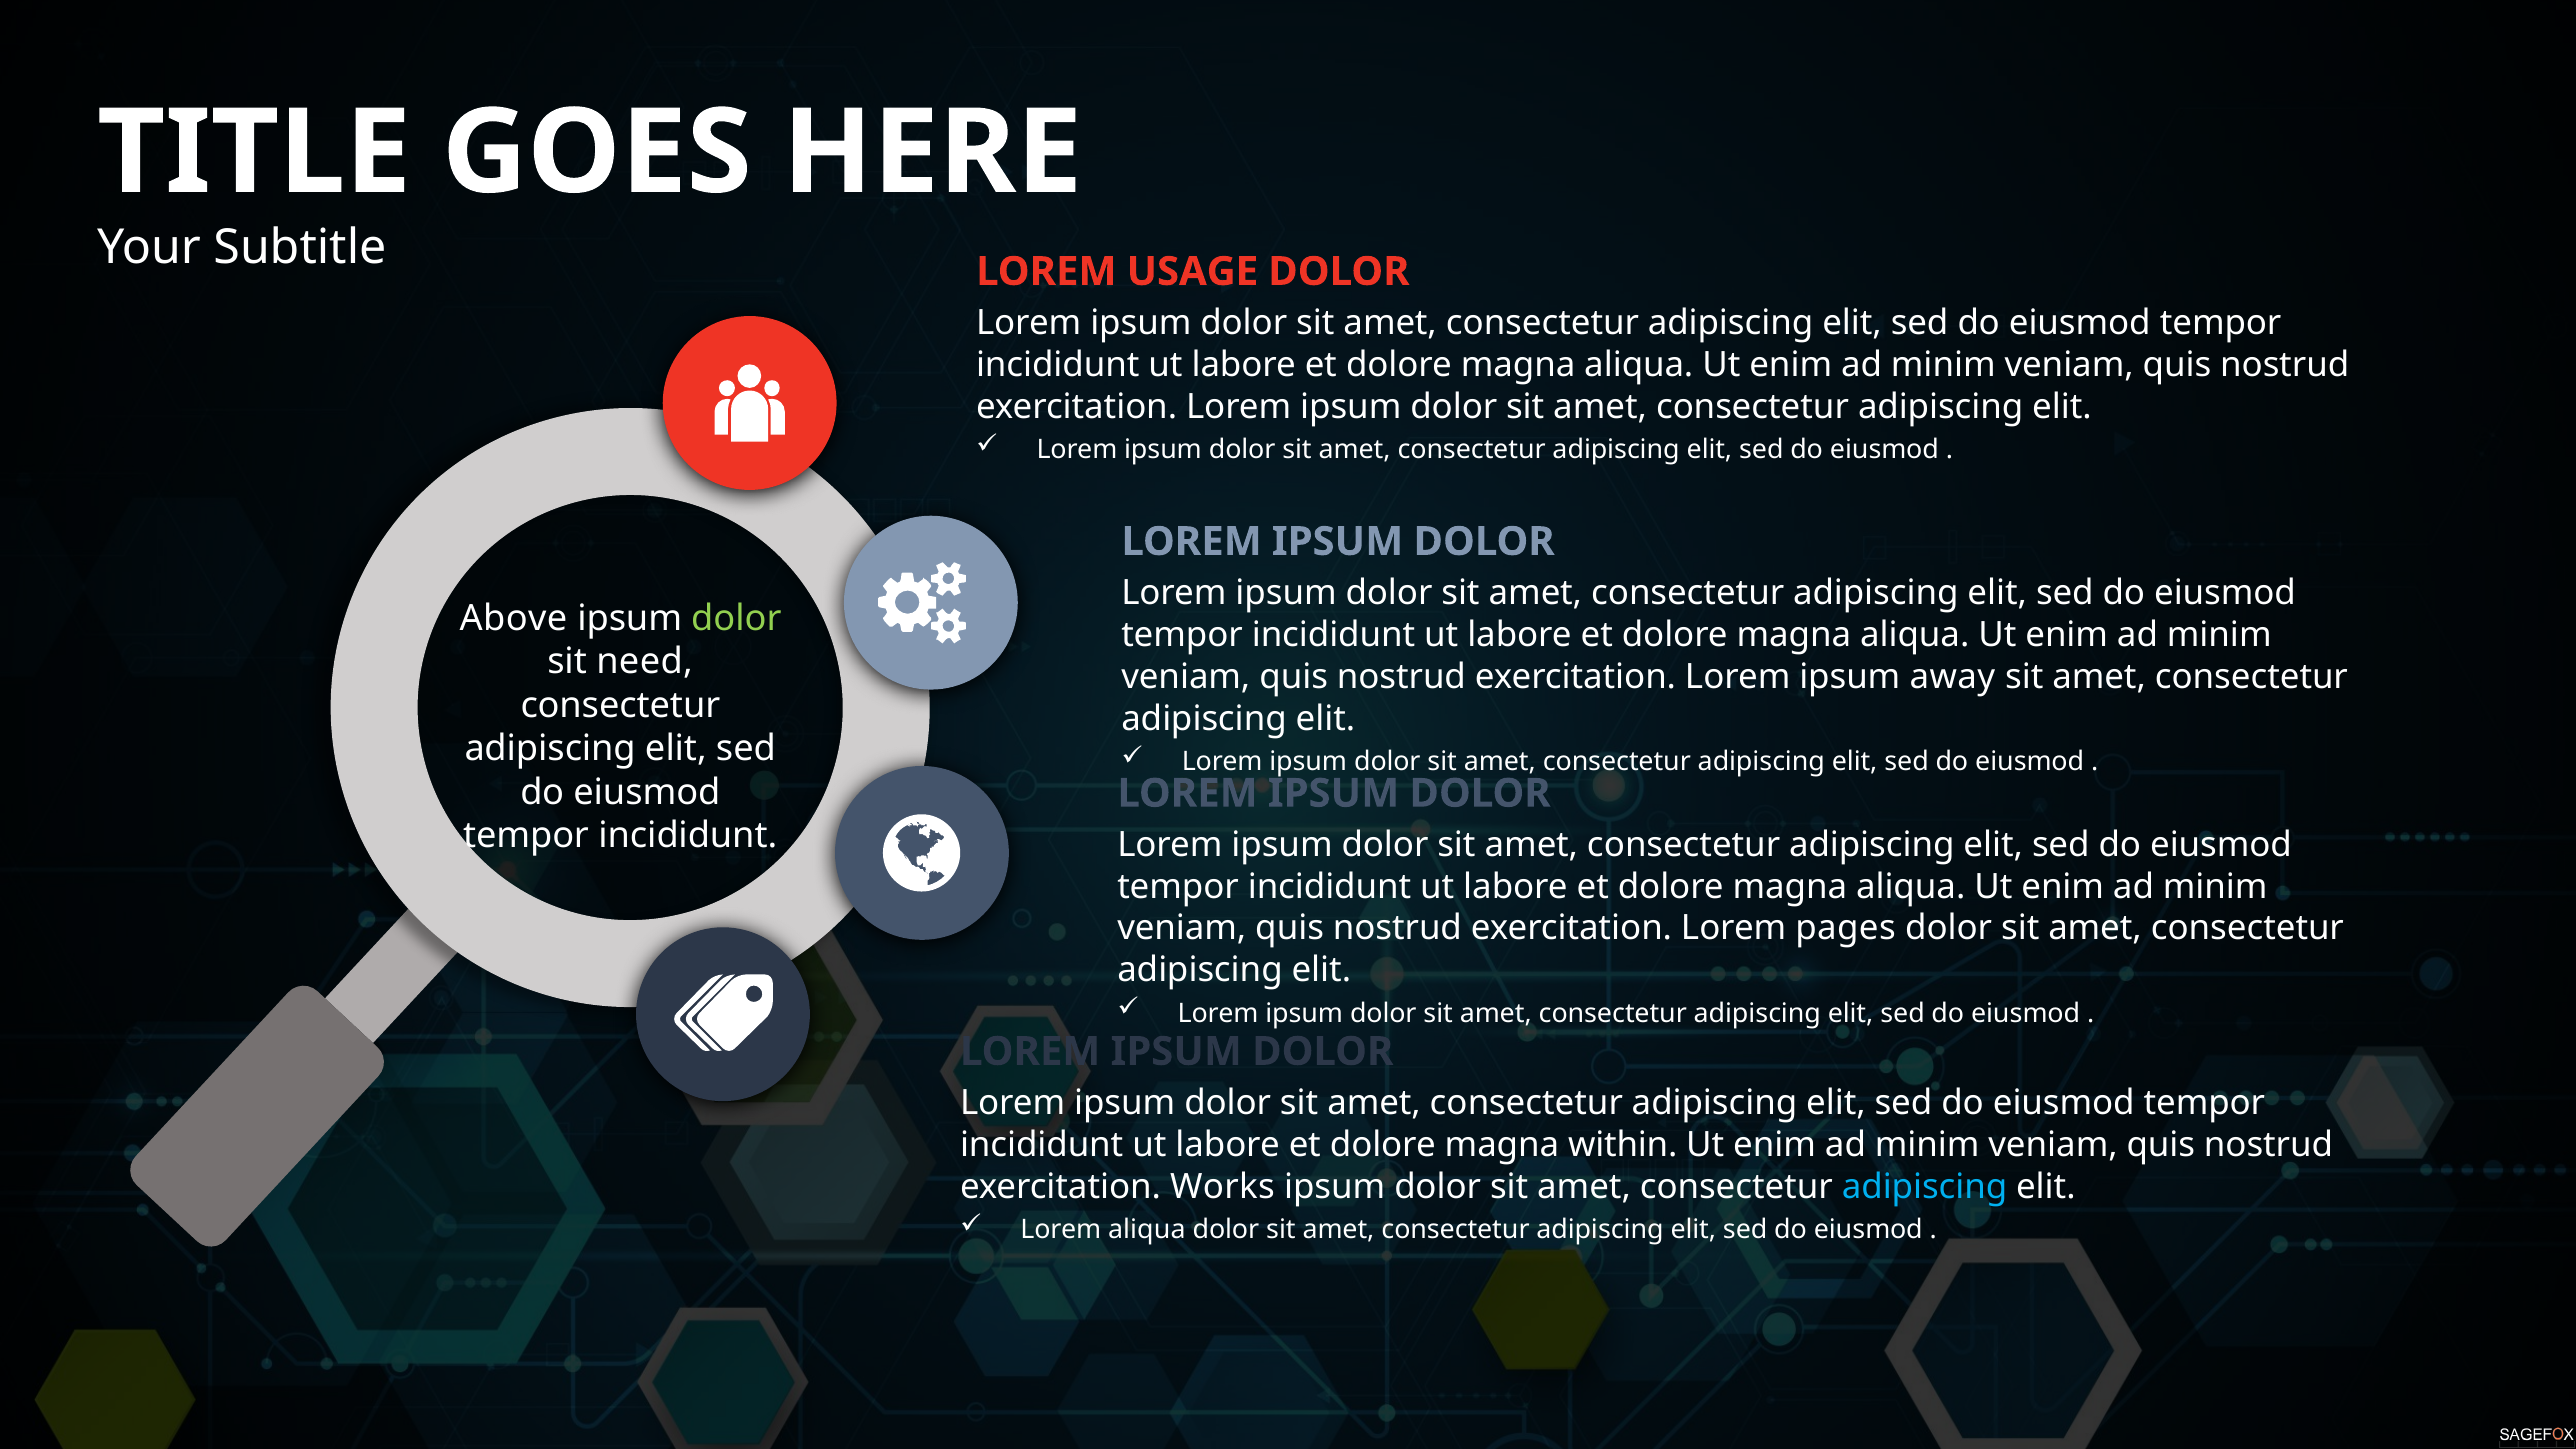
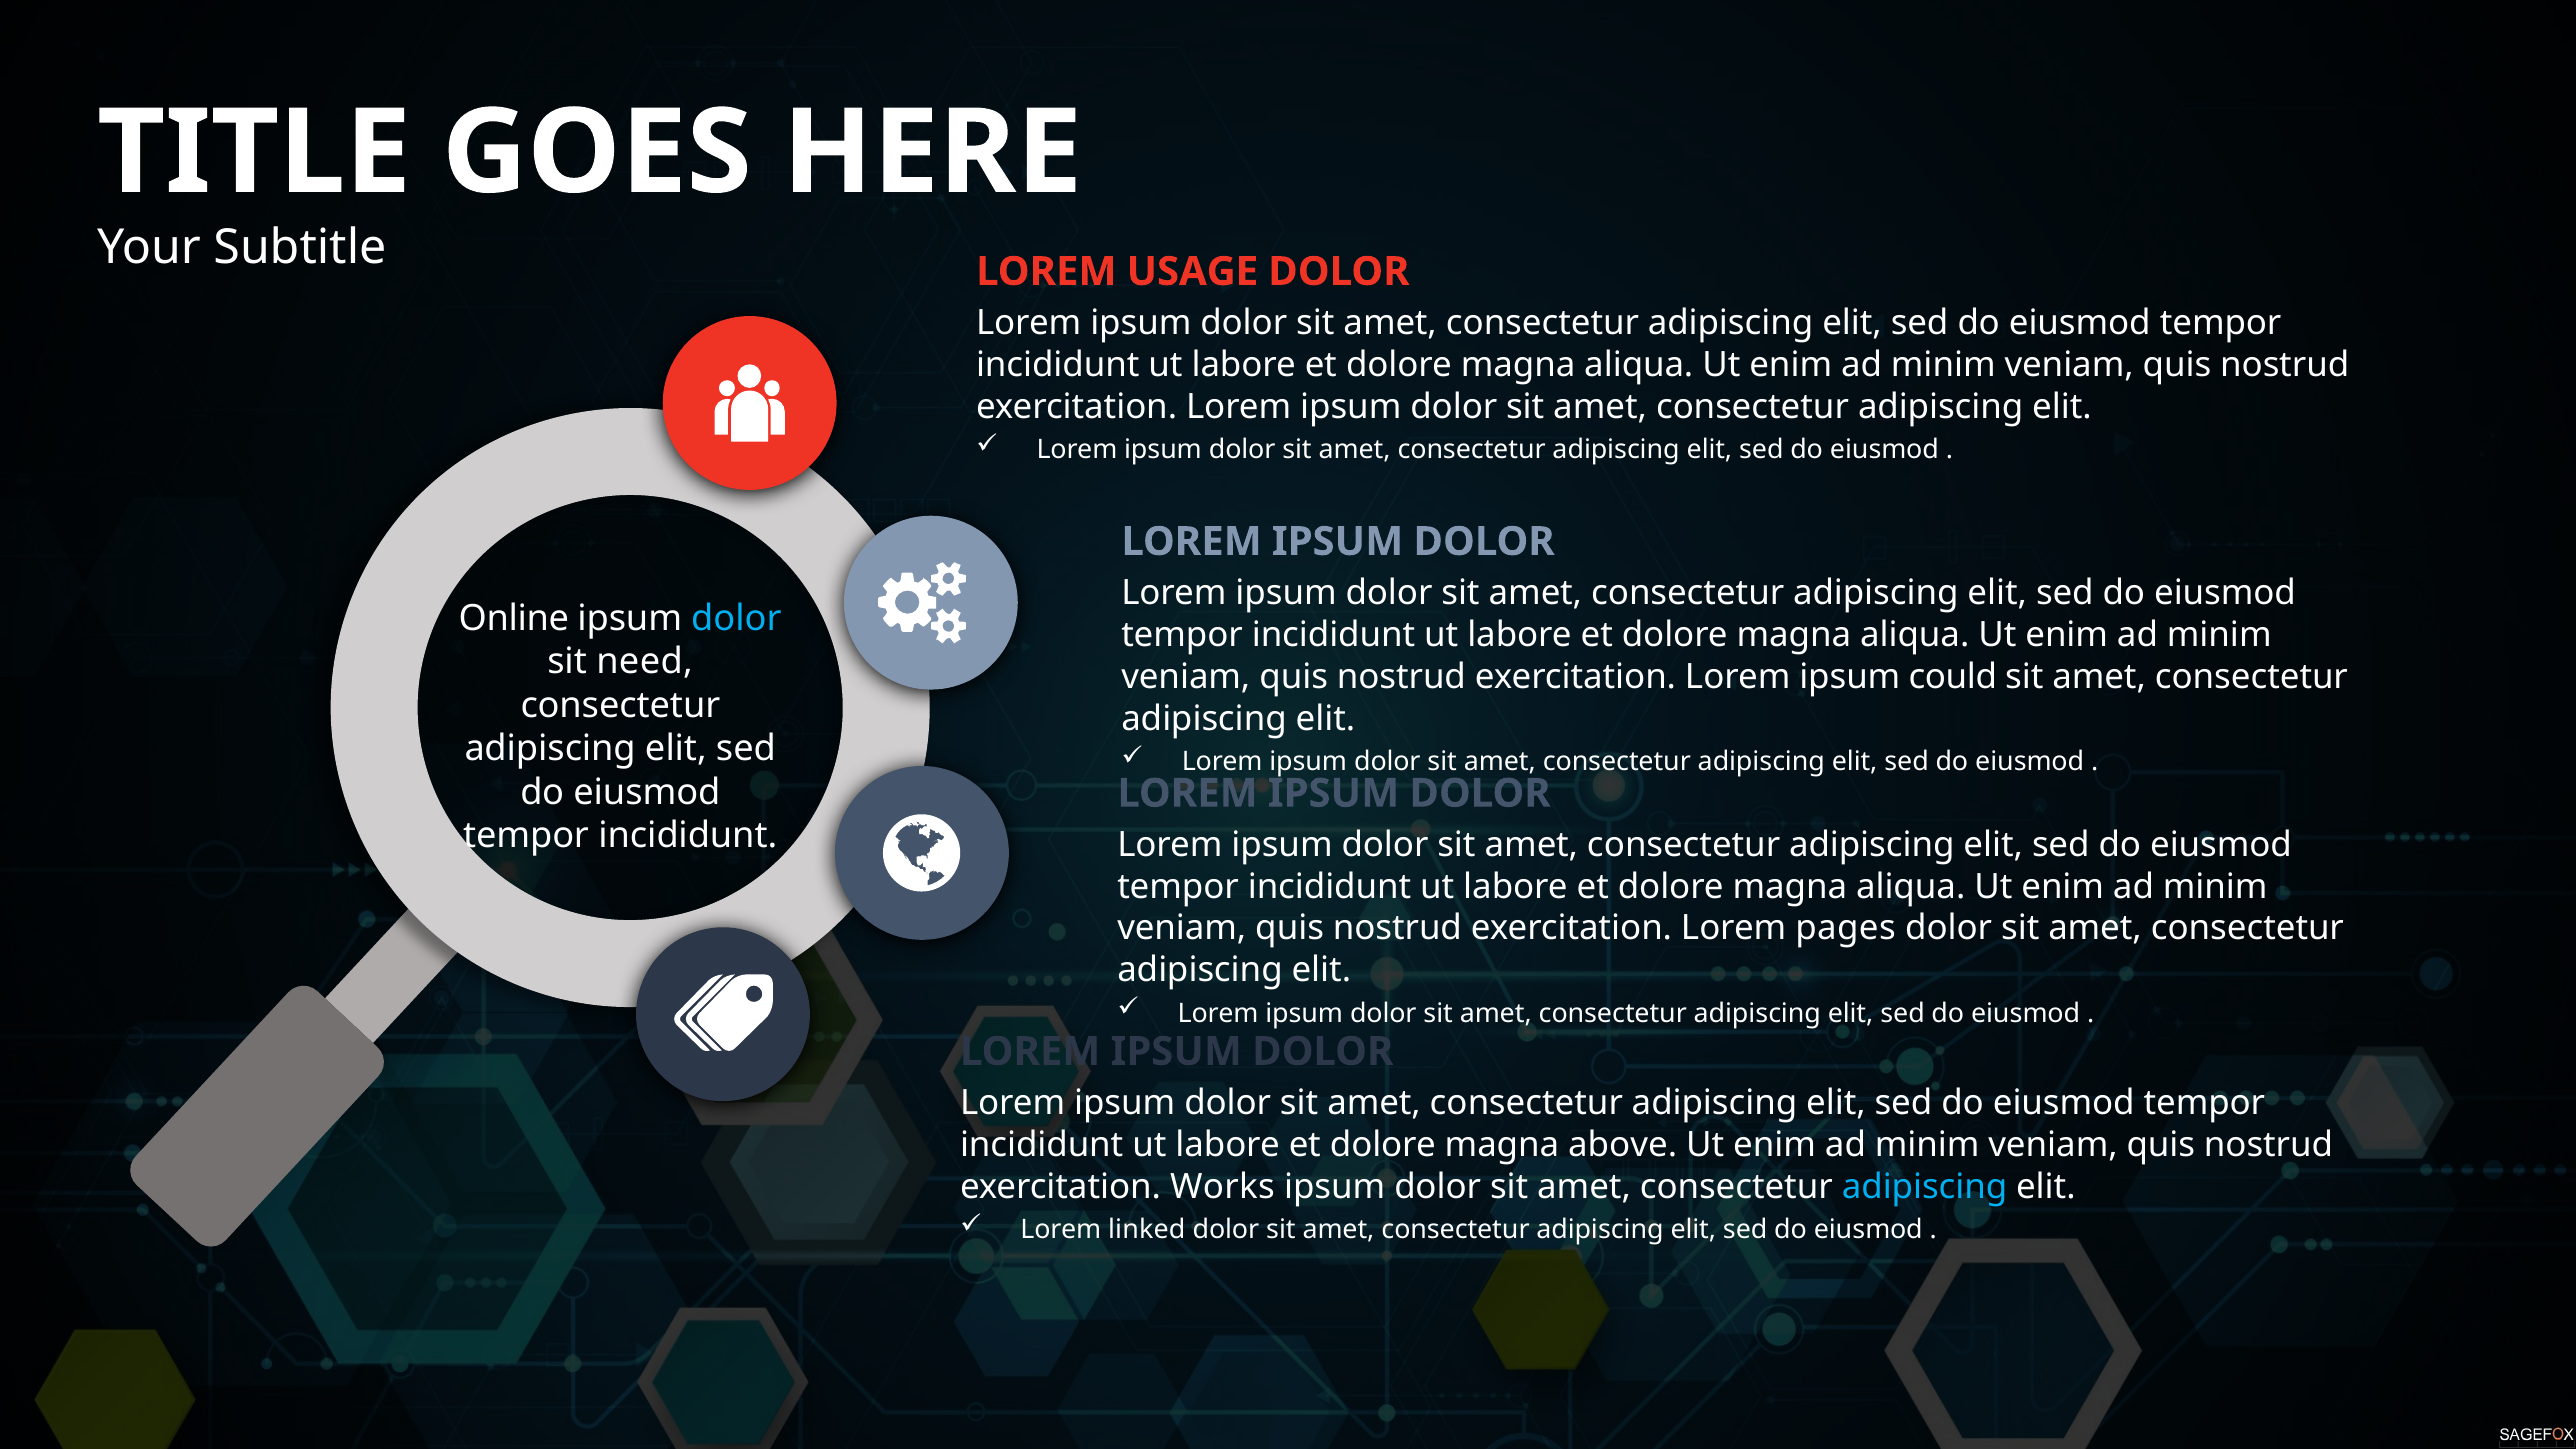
Above: Above -> Online (514, 618)
dolor colour: light green -> light blue (736, 618)
away: away -> could (1953, 677)
within: within -> above (1623, 1145)
Lorem aliqua: aliqua -> linked (1147, 1230)
